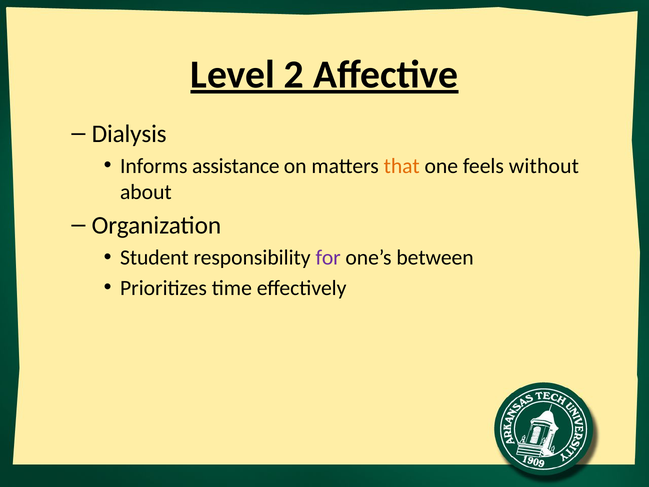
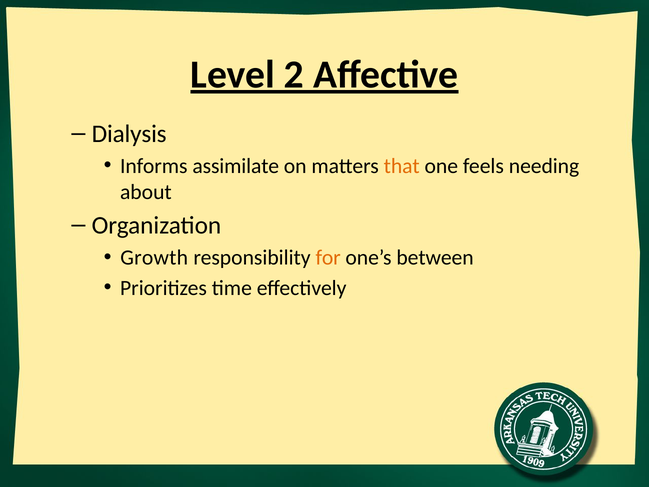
assistance: assistance -> assimilate (236, 166)
without: without -> needing (544, 166)
Student: Student -> Growth (154, 258)
for colour: purple -> orange (328, 258)
